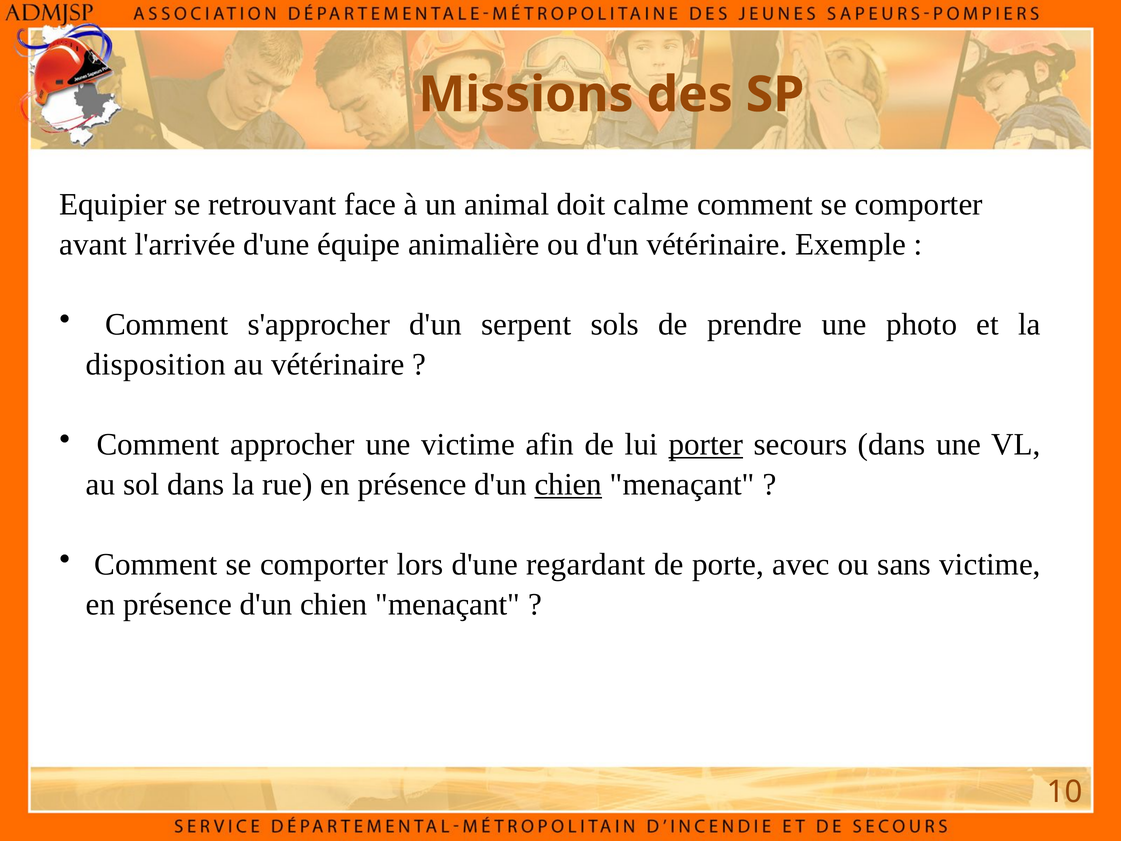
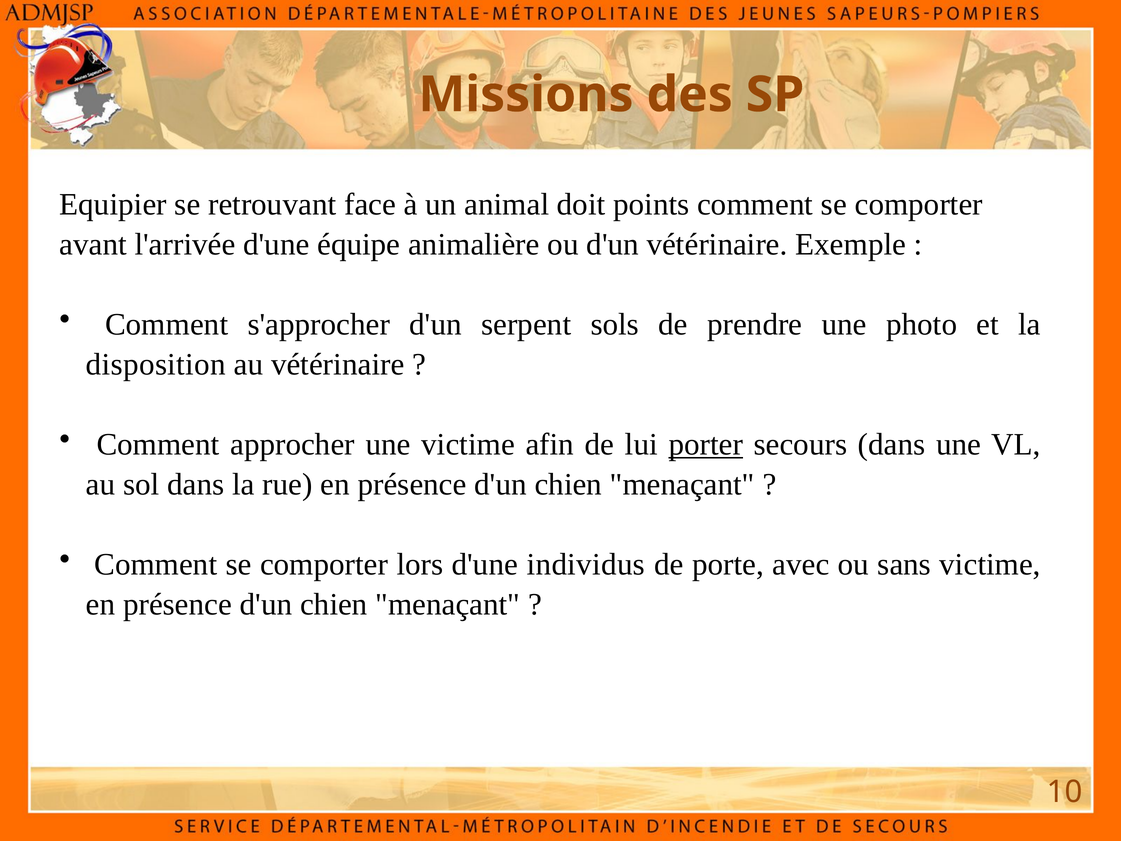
calme: calme -> points (651, 204)
chien underline: present -> none (568, 484)
regardant: regardant -> individus (586, 564)
